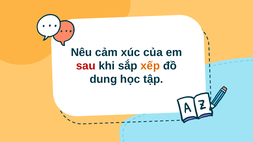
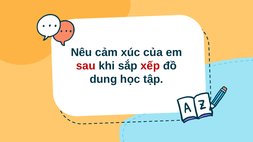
xếp colour: orange -> red (150, 66)
